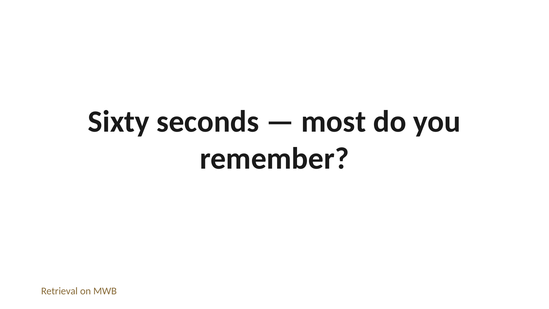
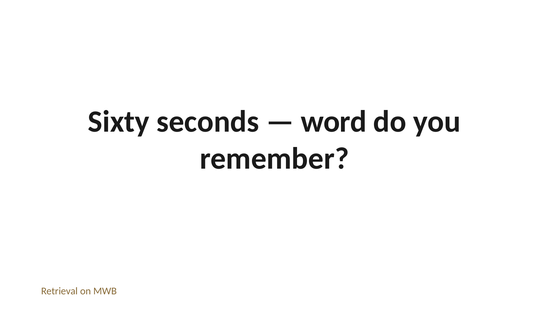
most: most -> word (334, 122)
